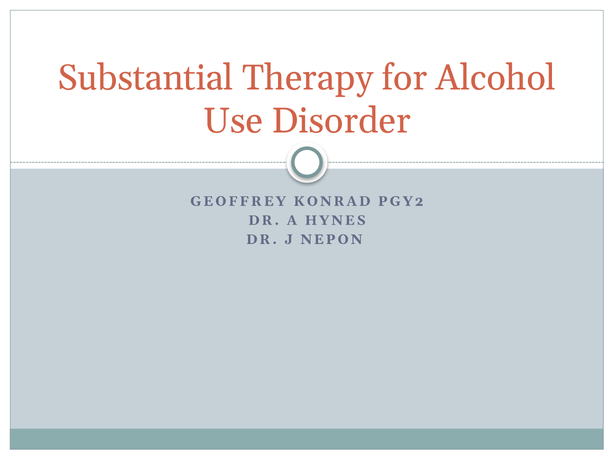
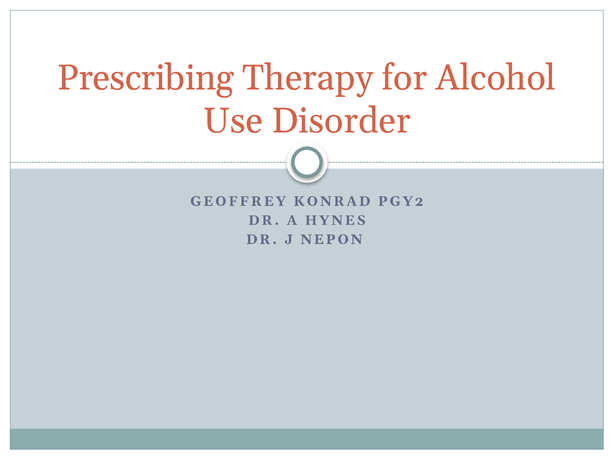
Substantial: Substantial -> Prescribing (146, 78)
